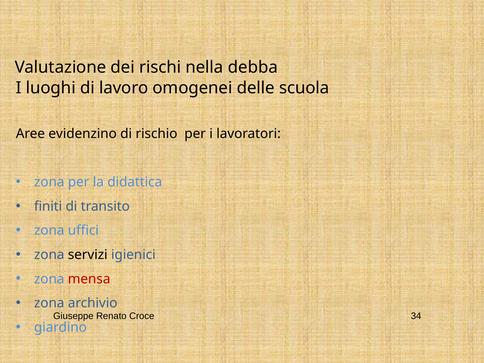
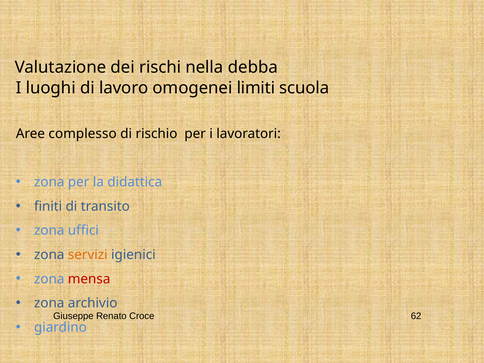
delle: delle -> limiti (256, 88)
evidenzino: evidenzino -> complesso (83, 134)
servizi colour: black -> orange (88, 255)
34: 34 -> 62 (416, 316)
